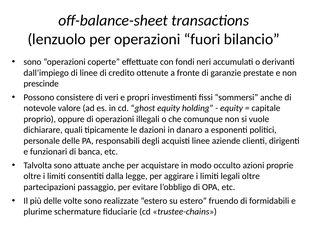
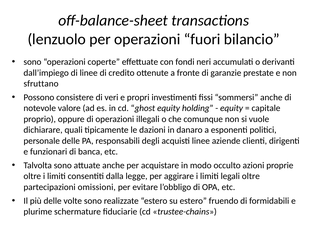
prescinde: prescinde -> sfruttano (41, 84)
passaggio: passaggio -> omissioni (97, 187)
